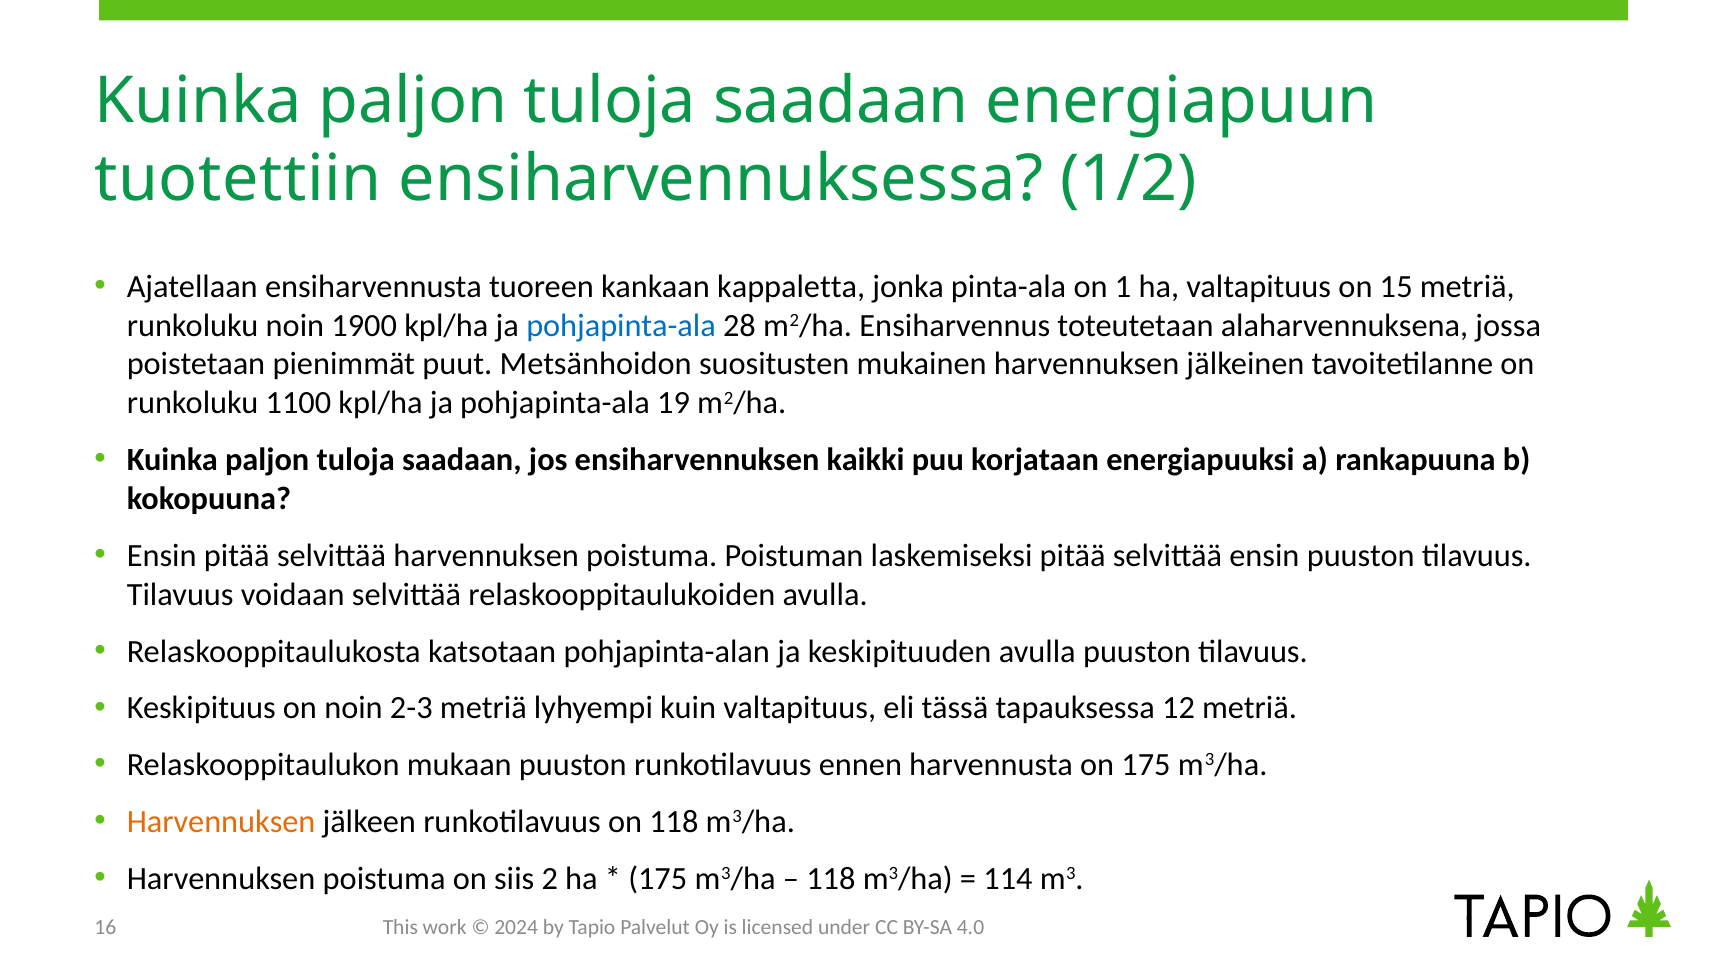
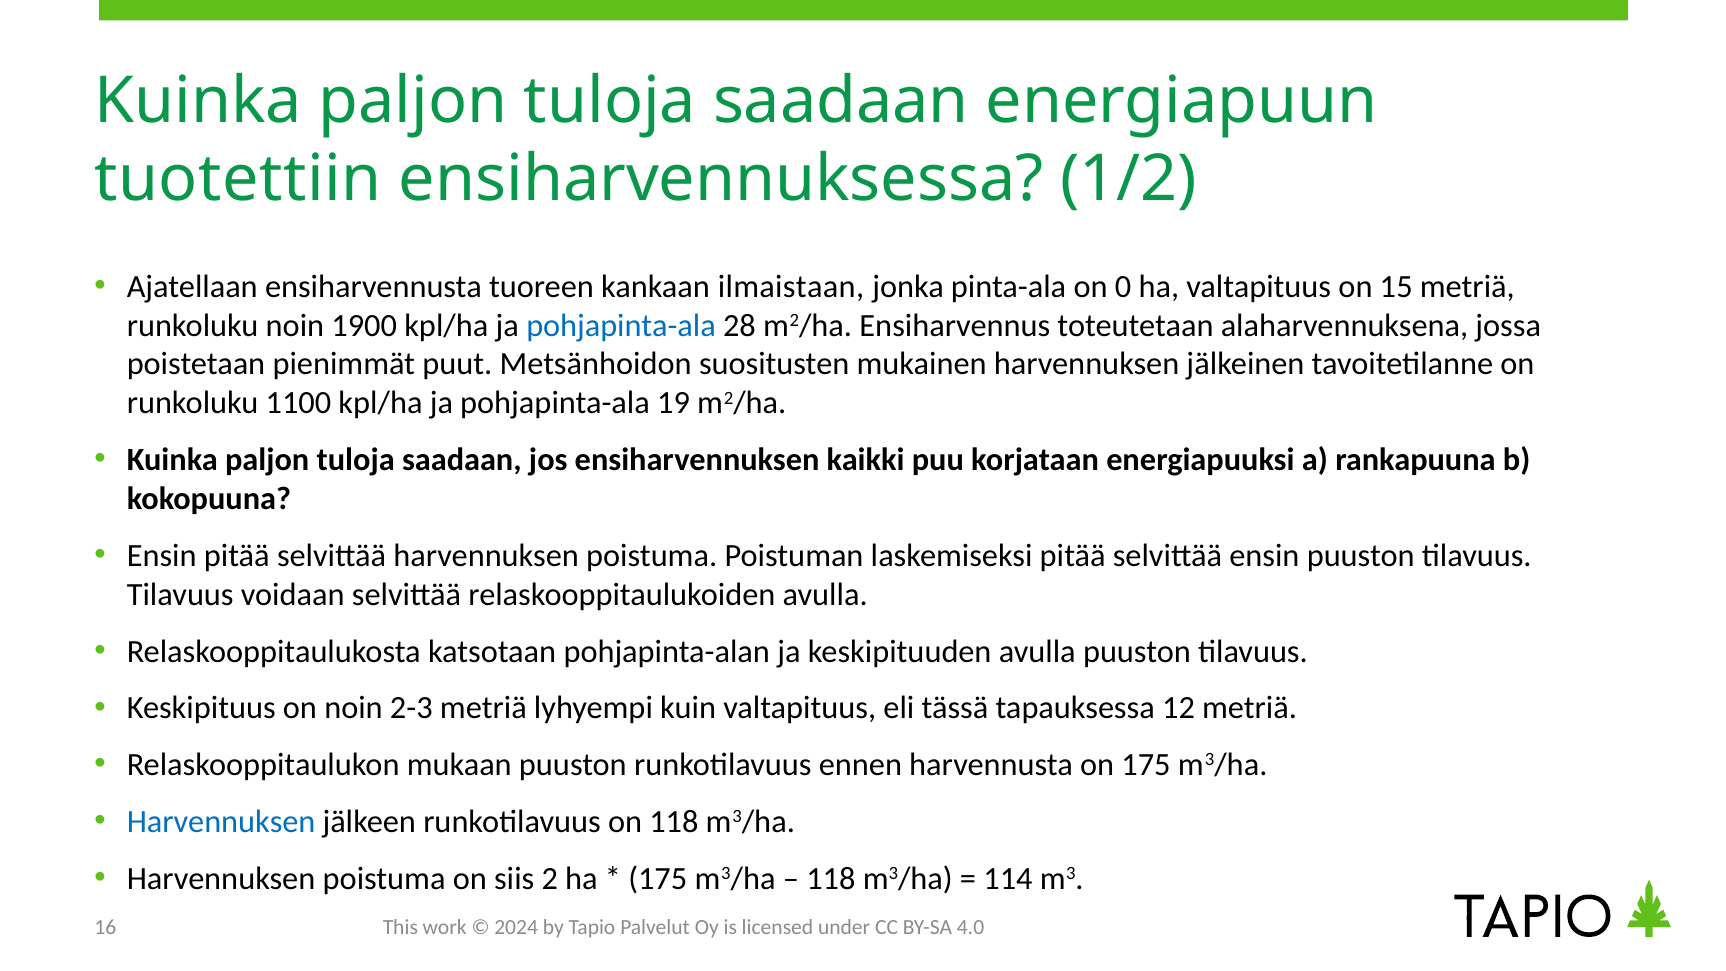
kappaletta: kappaletta -> ilmaistaan (791, 287)
1: 1 -> 0 (1123, 287)
Harvennuksen colour: orange -> blue (221, 822)
